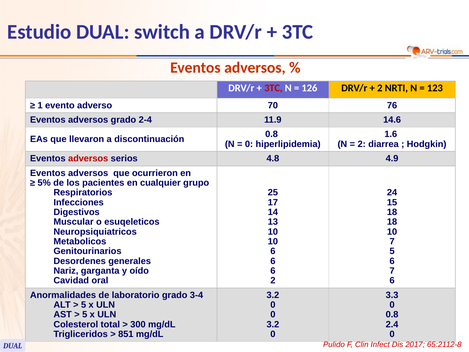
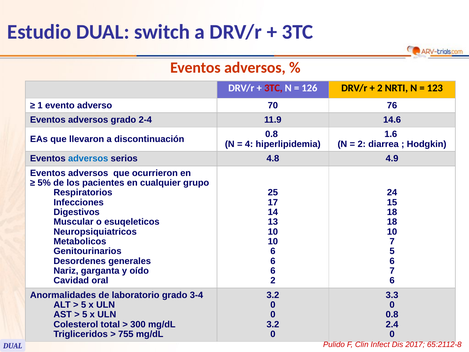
0: 0 -> 4 (249, 144)
adversos colour: red -> blue (88, 158)
851: 851 -> 755 (126, 334)
